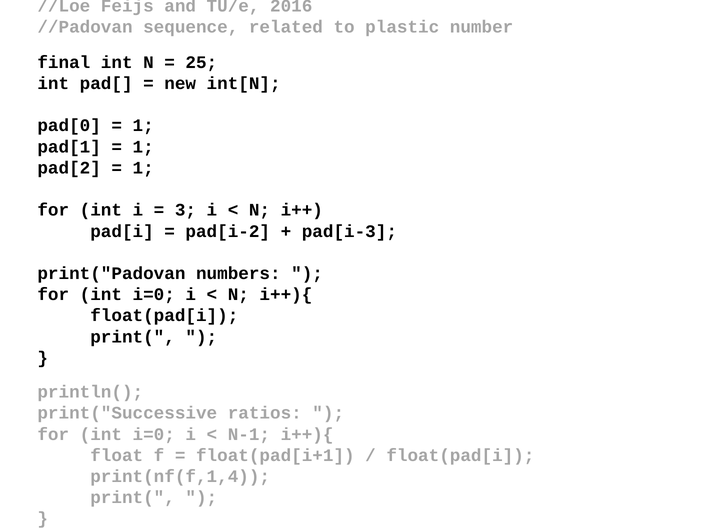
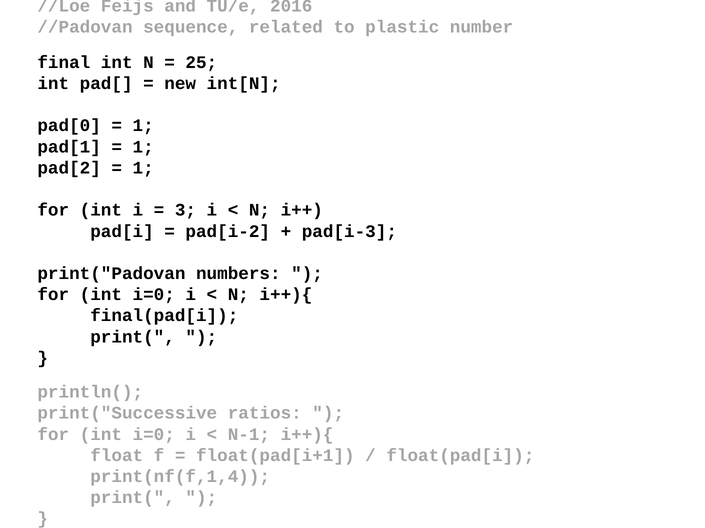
float(pad[i: float(pad[i -> final(pad[i (164, 316)
